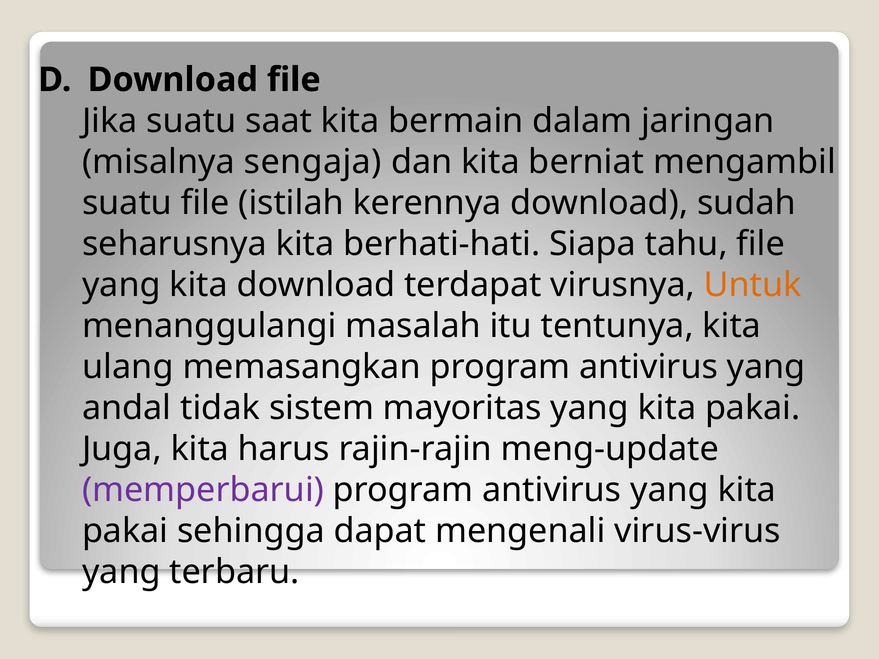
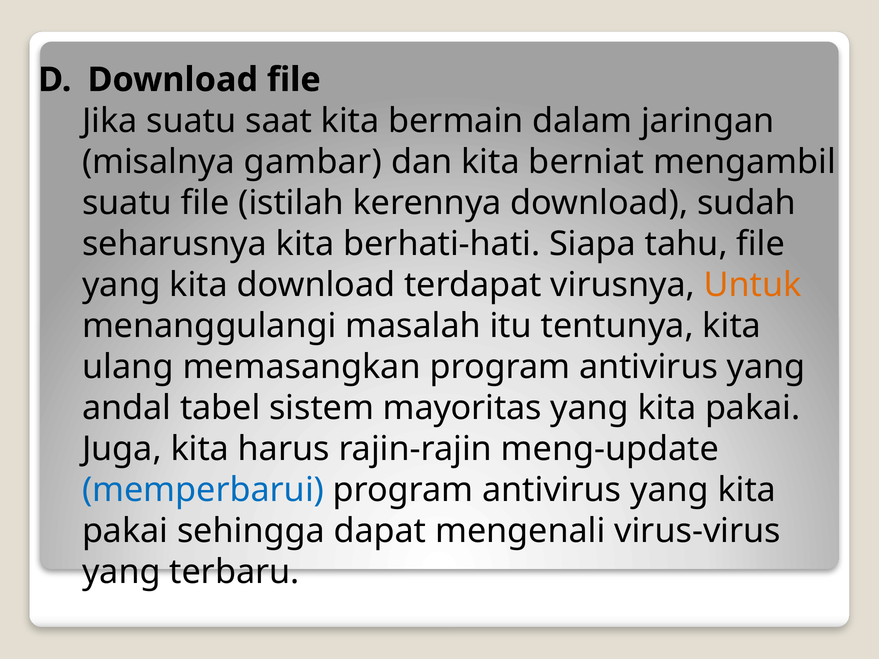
sengaja: sengaja -> gambar (313, 162)
tidak: tidak -> tabel (220, 408)
memperbarui colour: purple -> blue (203, 490)
